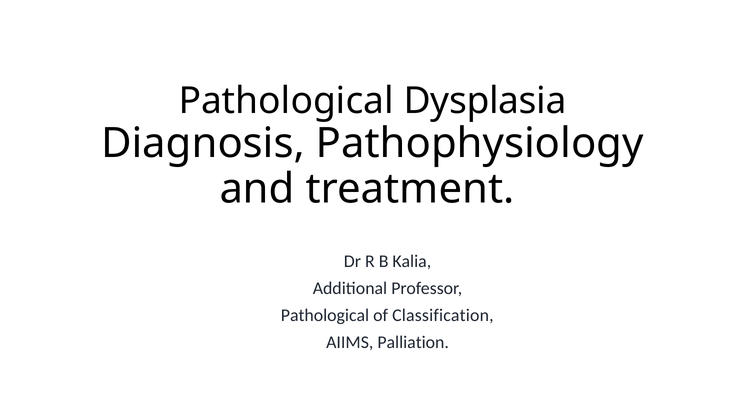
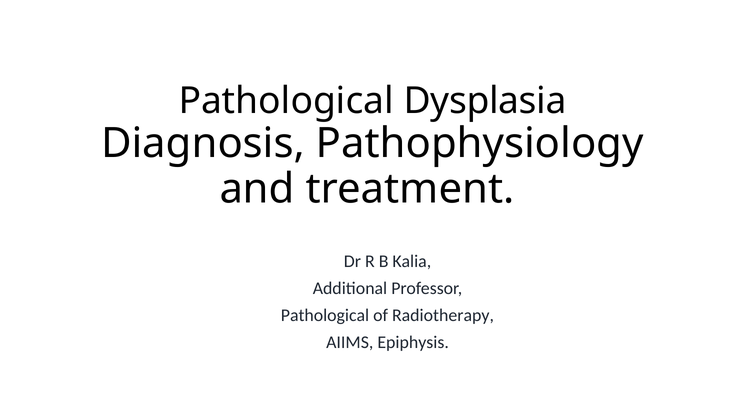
Classification: Classification -> Radiotherapy (443, 316)
Palliation: Palliation -> Epiphysis (413, 343)
